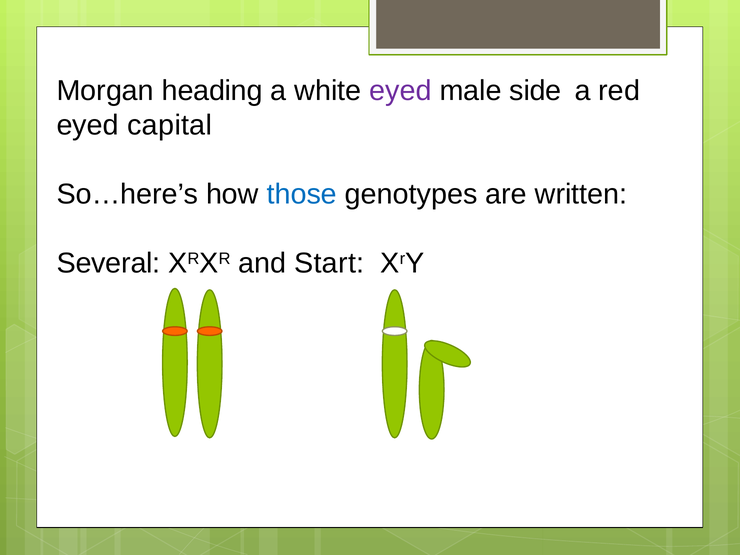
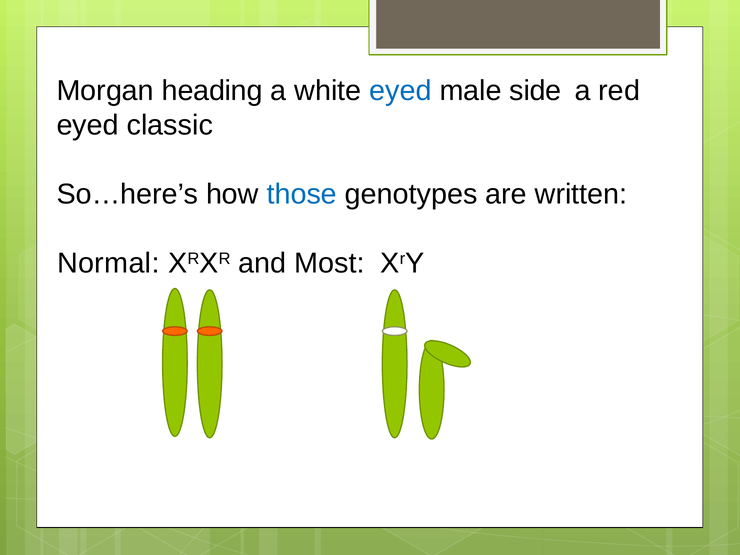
eyed colour: purple -> blue (400, 91)
capital: capital -> classic (170, 125)
Several: Several -> Normal (108, 263)
Start: Start -> Most (329, 263)
